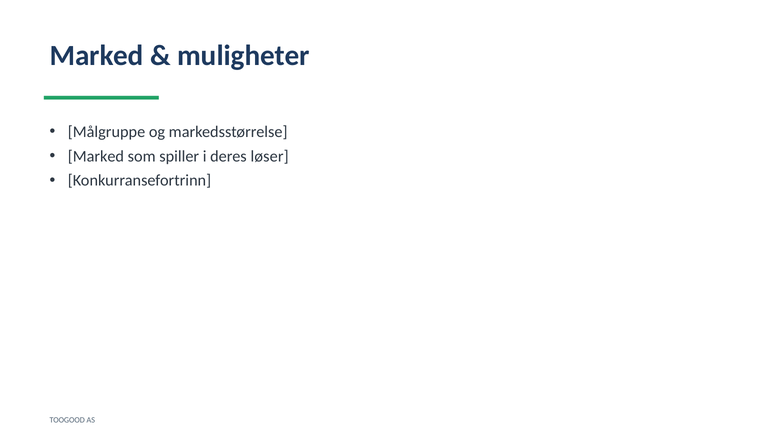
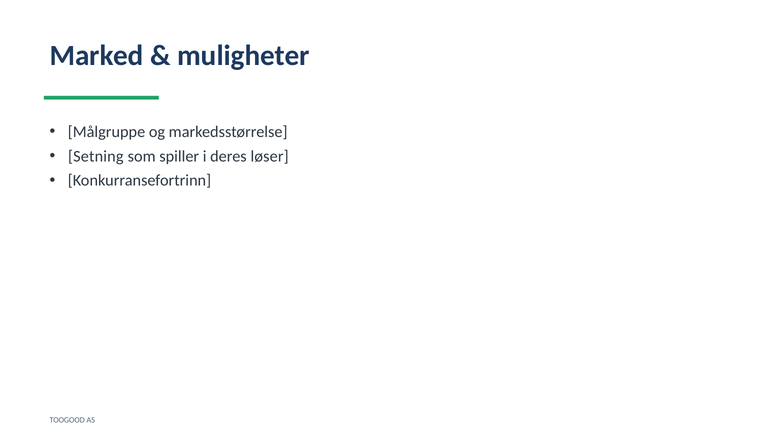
Marked: Marked -> Setning (96, 156)
